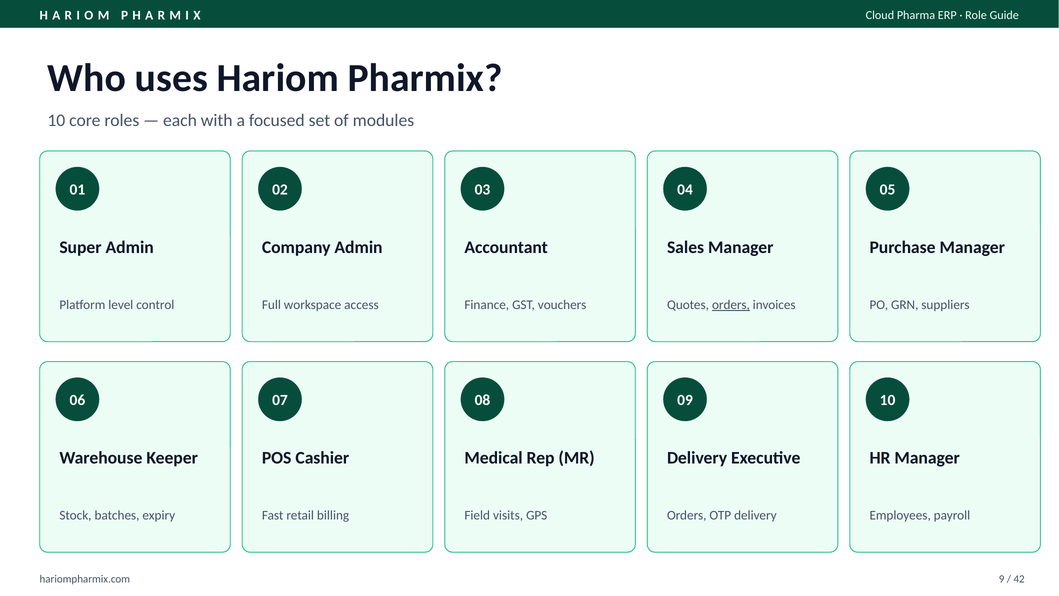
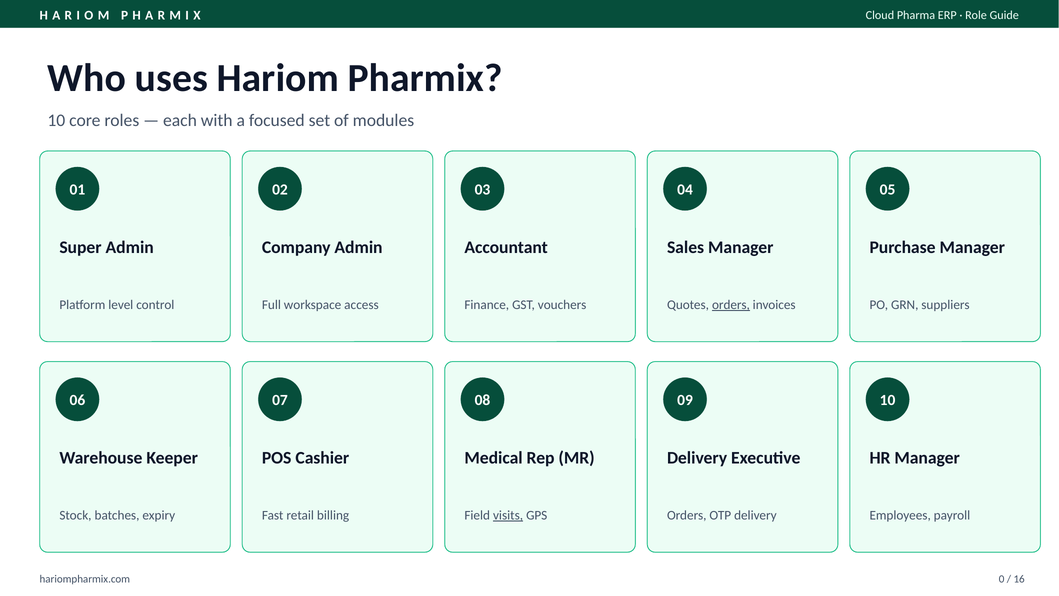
visits underline: none -> present (508, 515)
9: 9 -> 0 (1002, 579)
42: 42 -> 16 (1019, 579)
